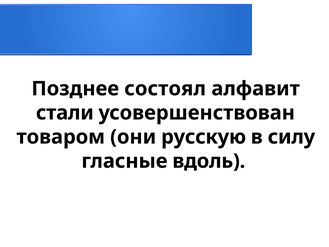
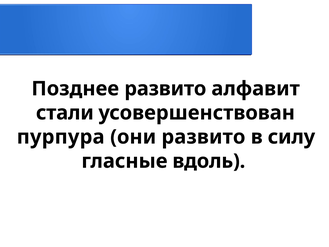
Позднее состоял: состоял -> развито (165, 89)
товаром: товаром -> пурпура (61, 137)
они русскую: русскую -> развито (203, 137)
